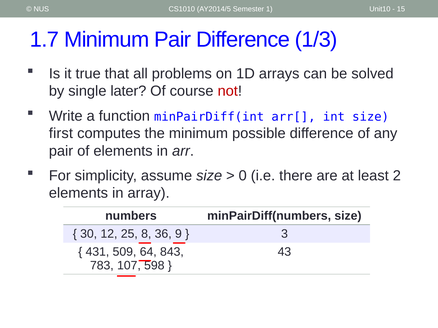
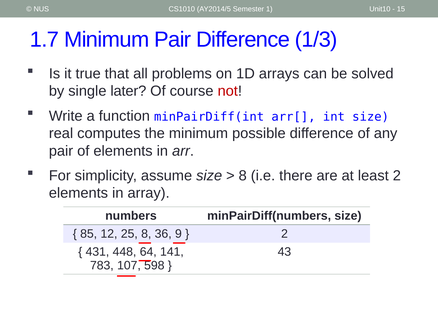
first: first -> real (61, 134)
0: 0 -> 8 (243, 176)
30: 30 -> 85 (89, 234)
3: 3 -> 2 (284, 234)
509: 509 -> 448 (125, 252)
843: 843 -> 141 (172, 252)
